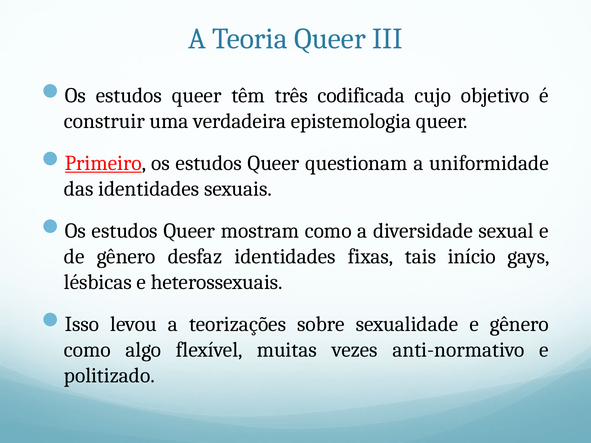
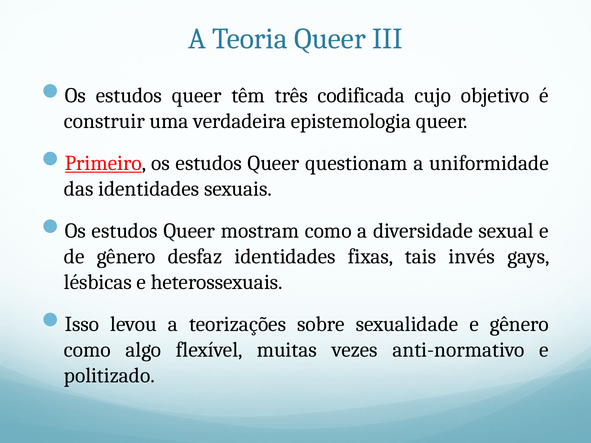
início: início -> invés (472, 257)
